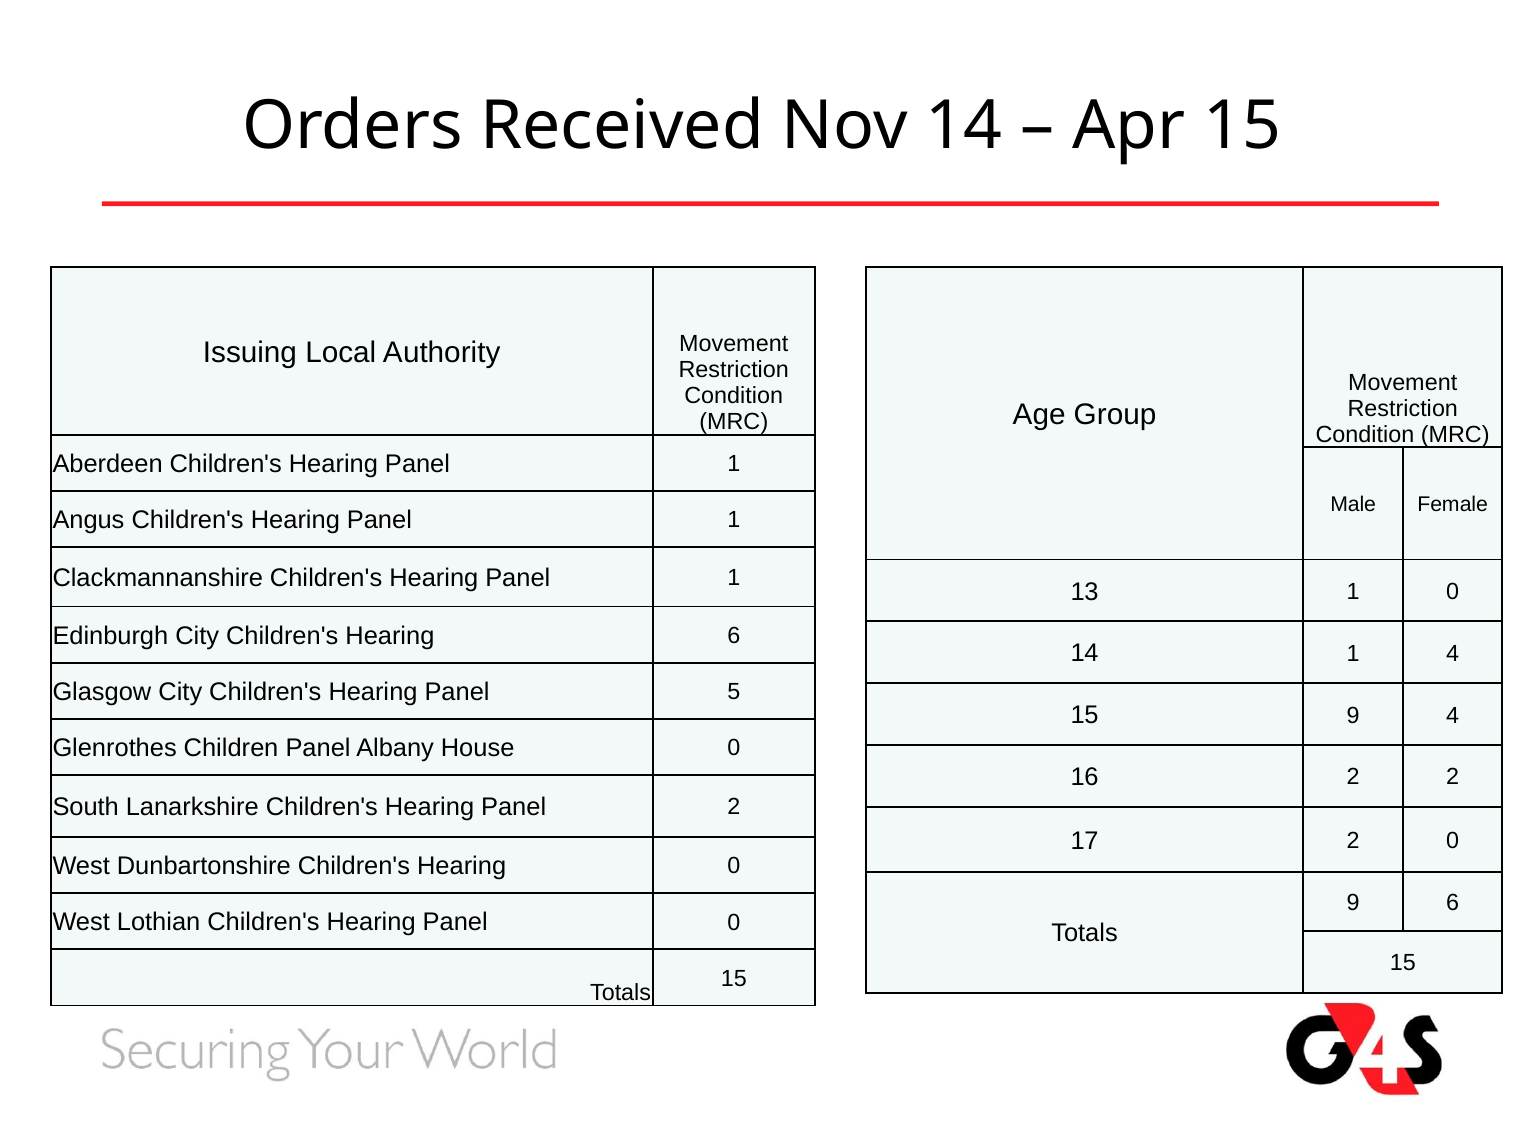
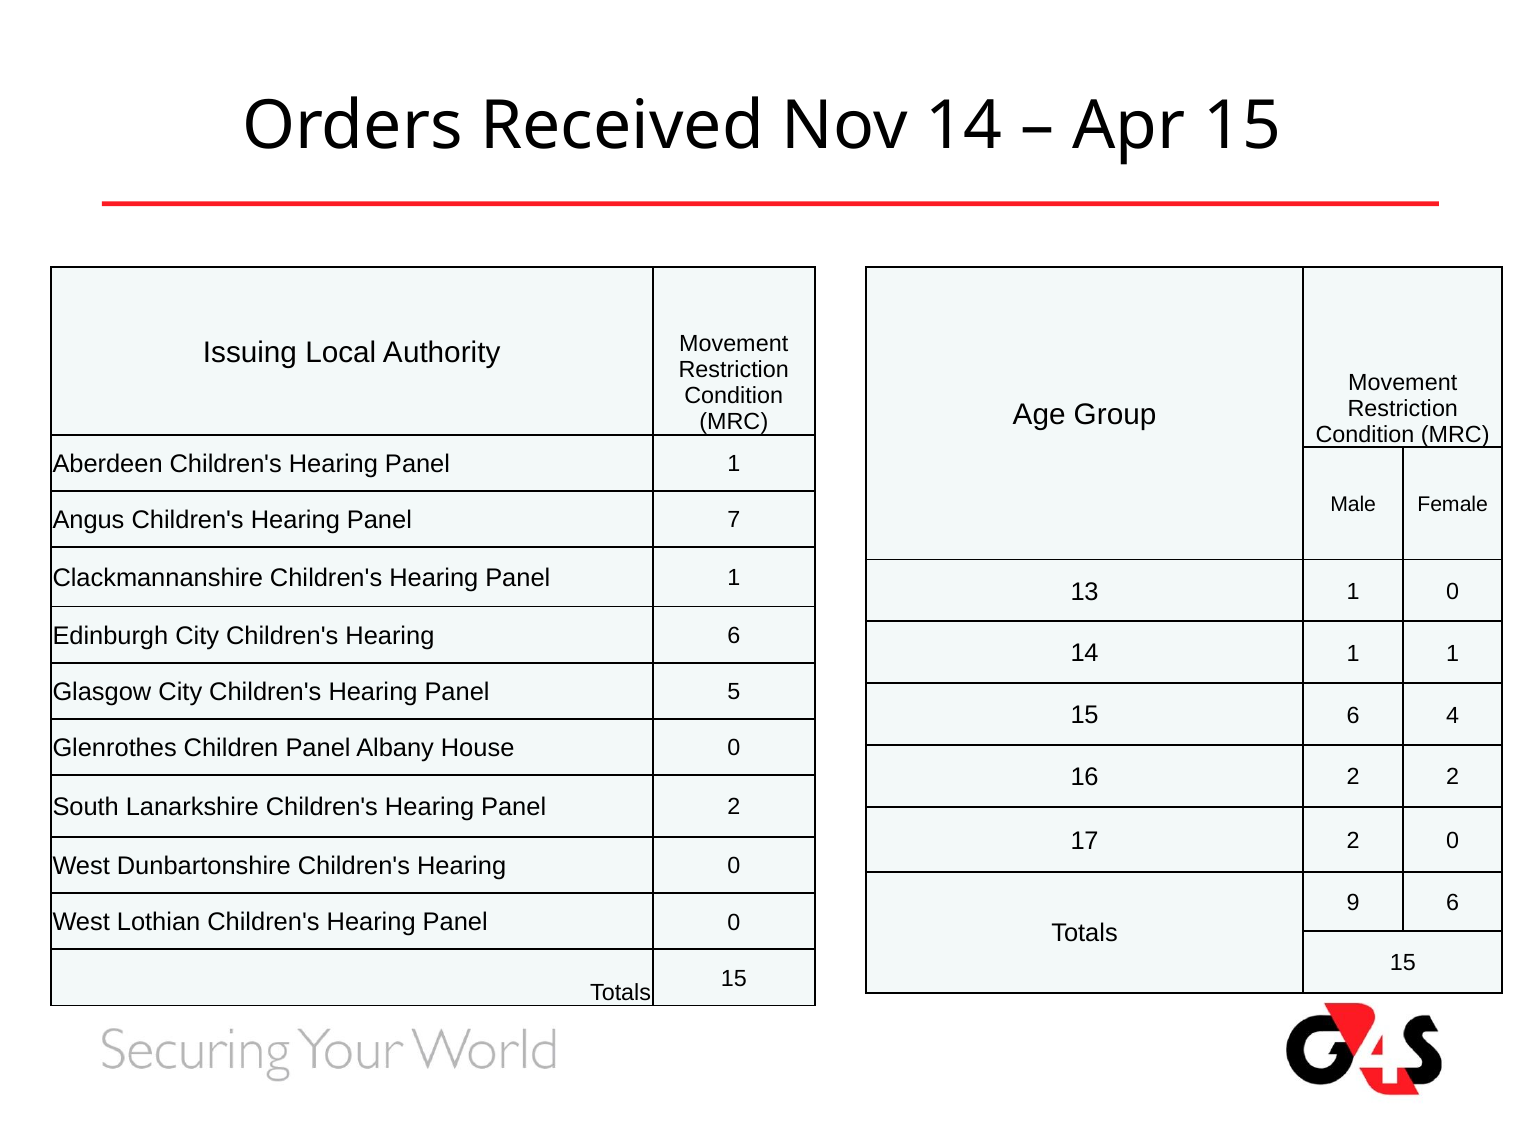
1: 1 -> 7 (734, 520)
1 4: 4 -> 1 (1453, 653)
15 9: 9 -> 6 (1353, 715)
